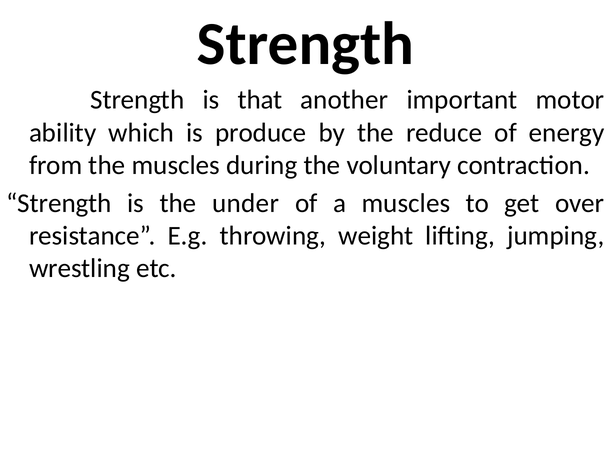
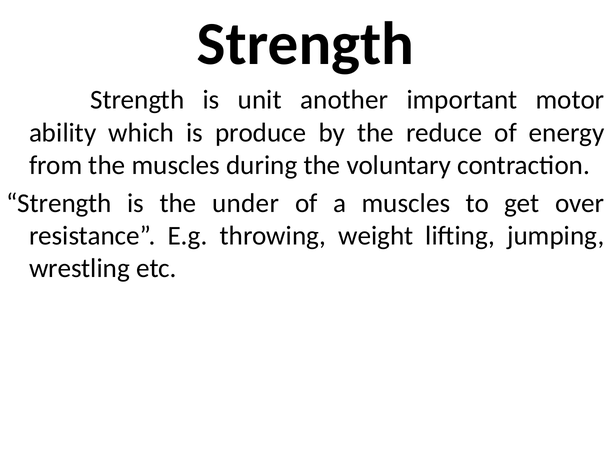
that: that -> unit (260, 100)
